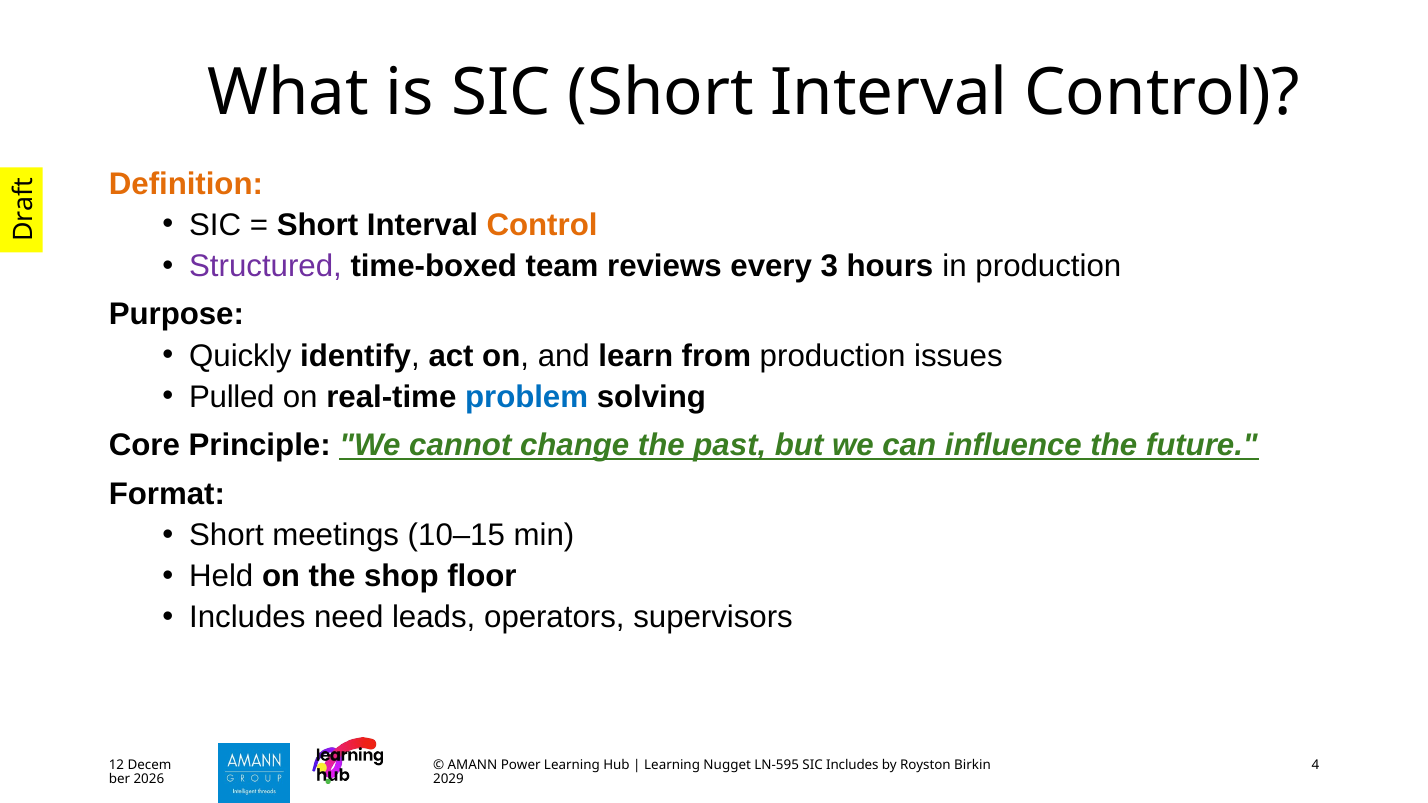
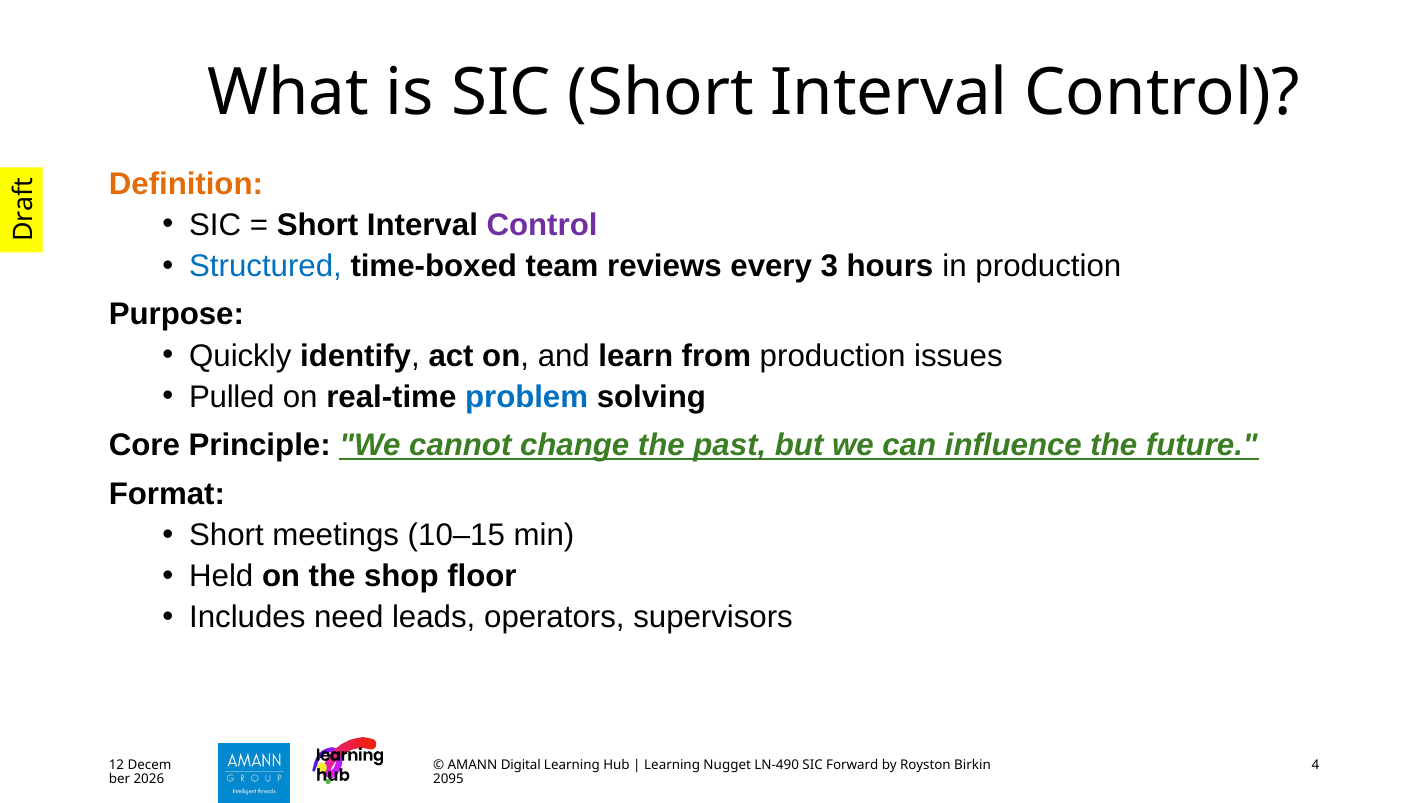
Control colour: orange -> purple (542, 225)
Structured colour: purple -> blue (265, 266)
Power: Power -> Digital (521, 766)
LN-595: LN-595 -> LN-490 (777, 766)
SIC Includes: Includes -> Forward (852, 766)
2029: 2029 -> 2095 (448, 779)
